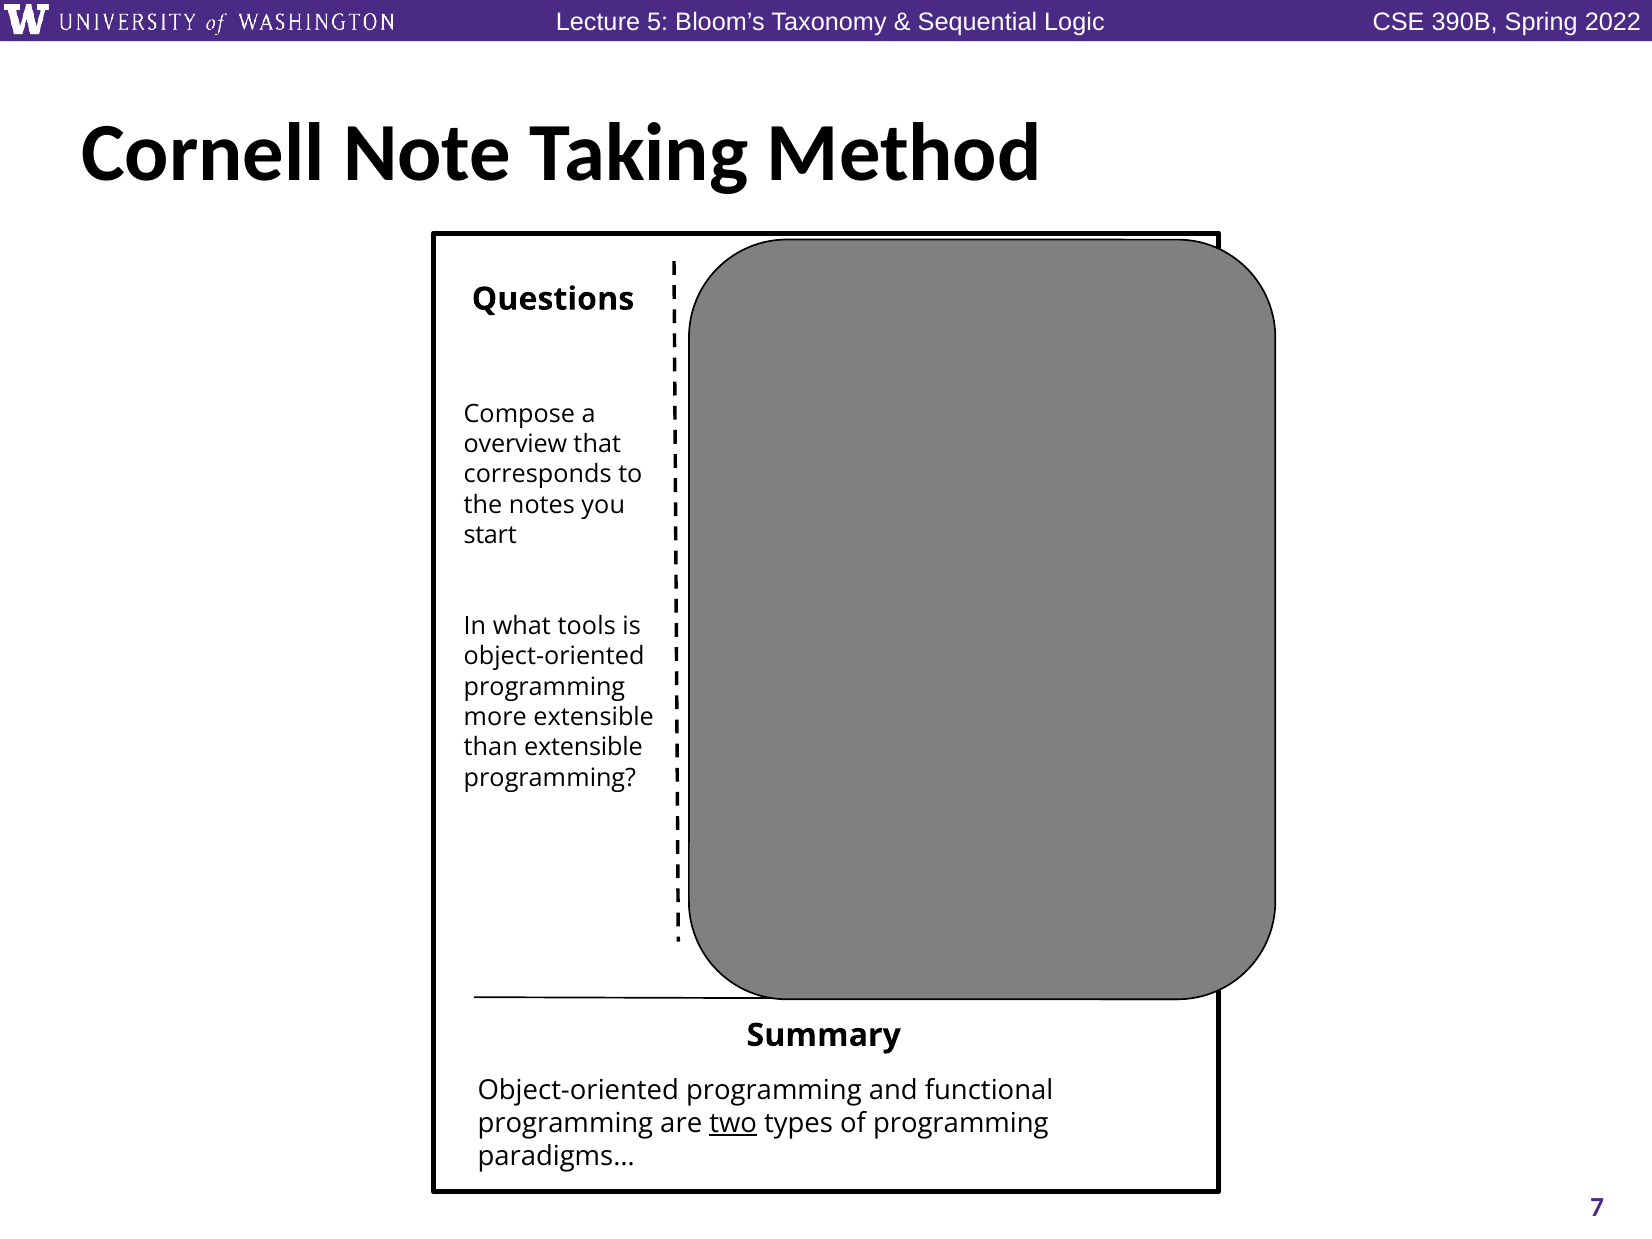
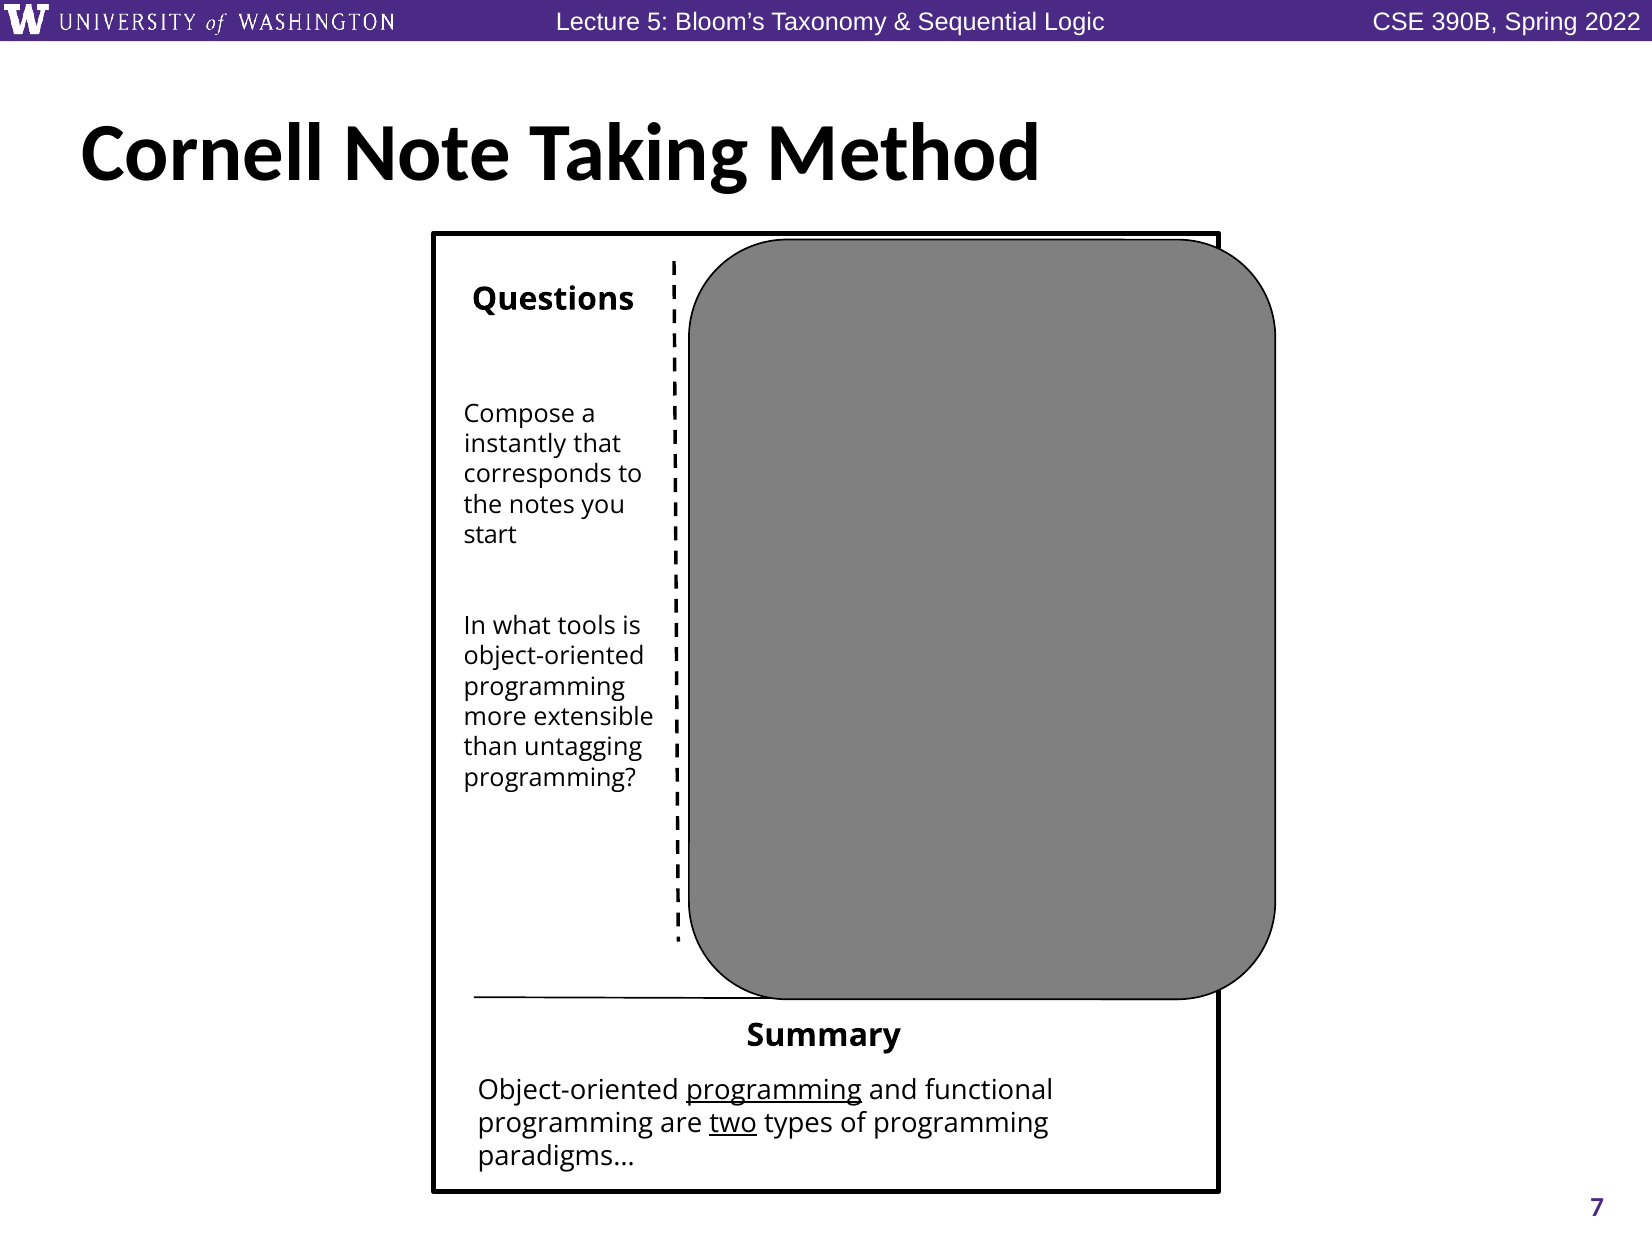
overview: overview -> instantly (515, 444)
than extensible: extensible -> untagging (583, 747)
programming underline: none -> present (774, 1090)
